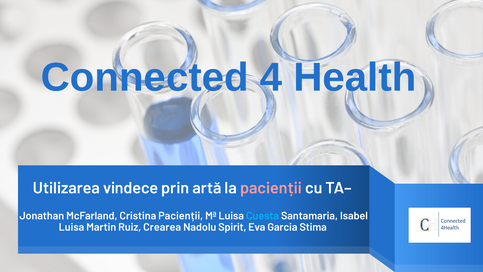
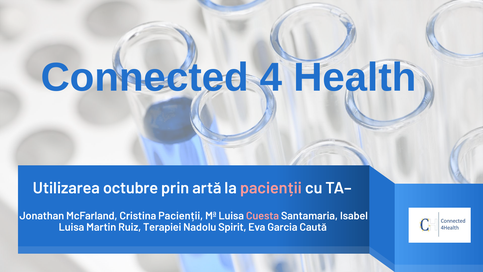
vindece: vindece -> octubre (131, 188)
Cuesta colour: light blue -> pink (262, 216)
Crearea: Crearea -> Terapiei (162, 227)
Stima: Stima -> Caută (313, 227)
